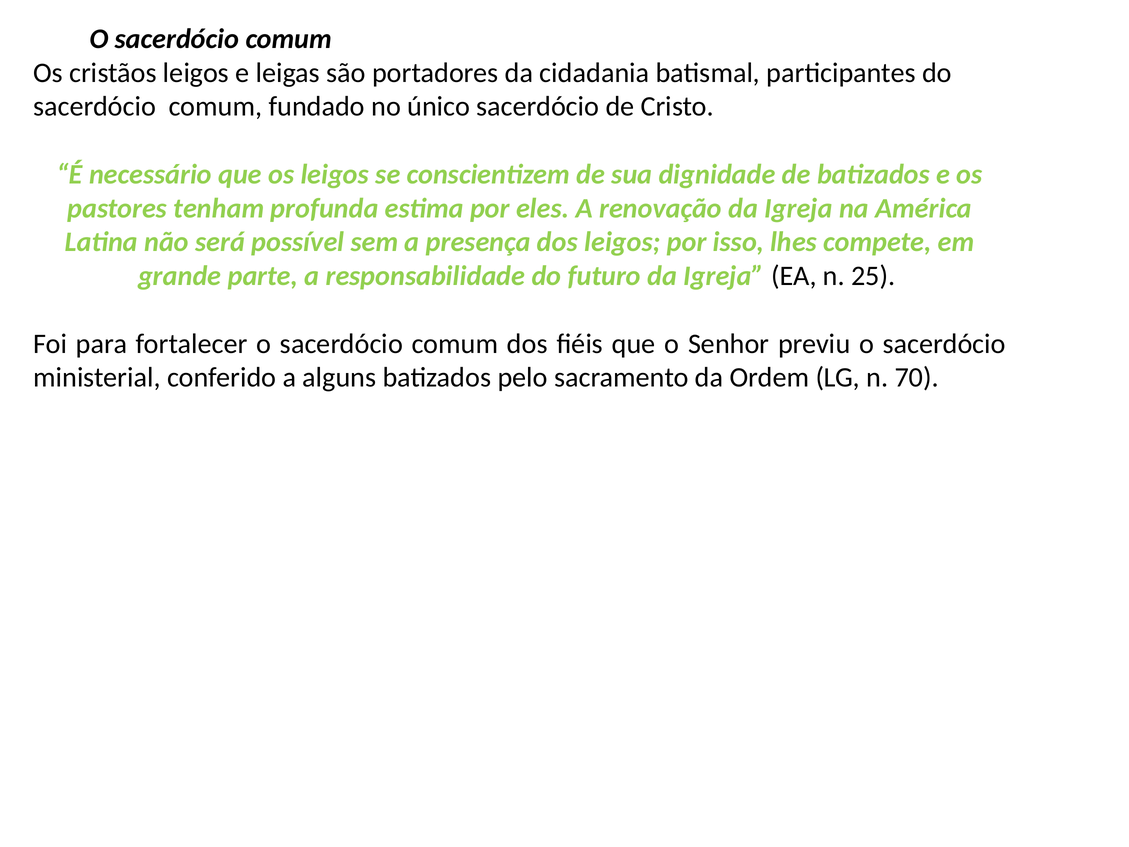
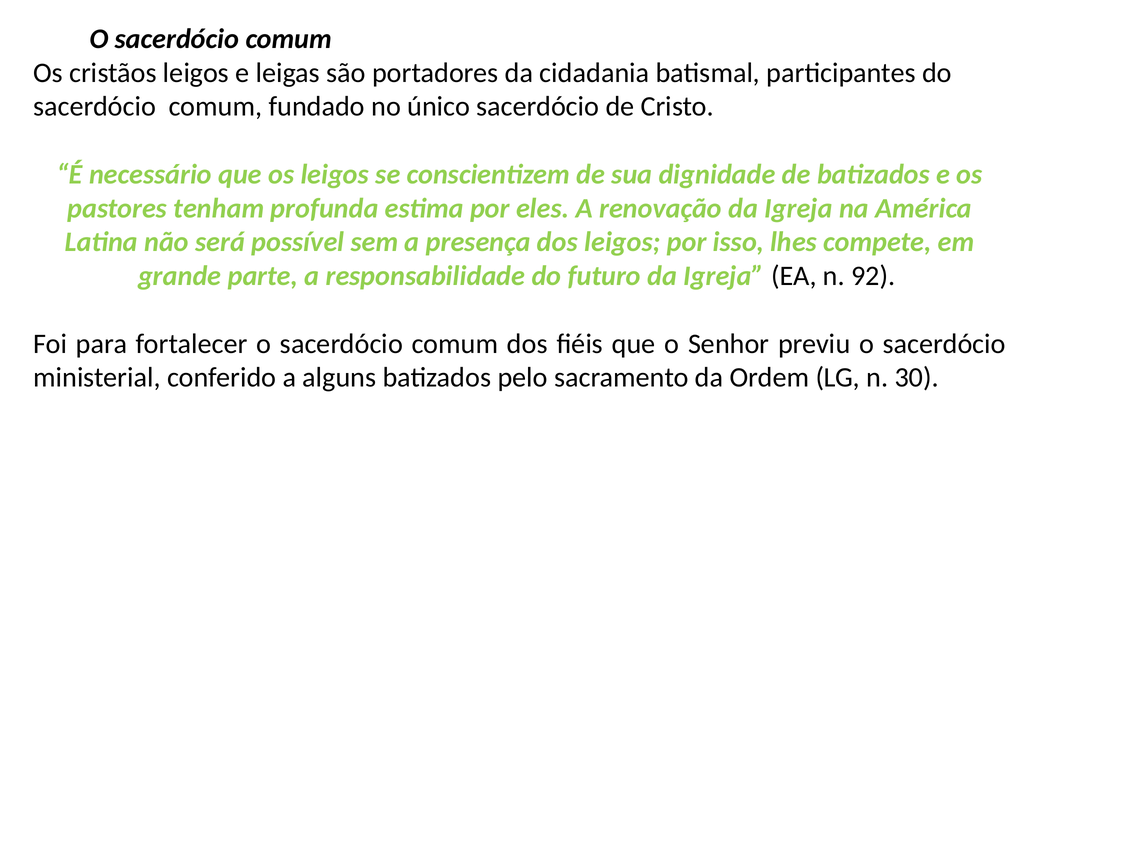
25: 25 -> 92 (873, 276)
70: 70 -> 30 (917, 378)
